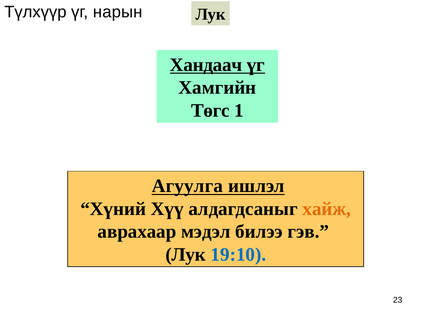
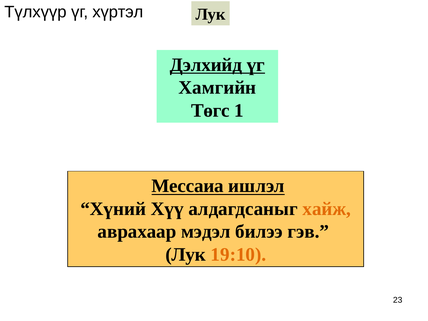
нарын: нарын -> хүртэл (118, 12)
Хандаач: Хандаач -> Дэлхийд (206, 65)
Агуулга: Агуулга -> Мессаиа (188, 186)
19:10 colour: blue -> orange (238, 255)
